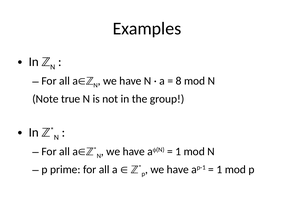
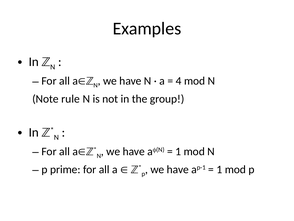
8: 8 -> 4 (179, 81)
true: true -> rule (71, 99)
